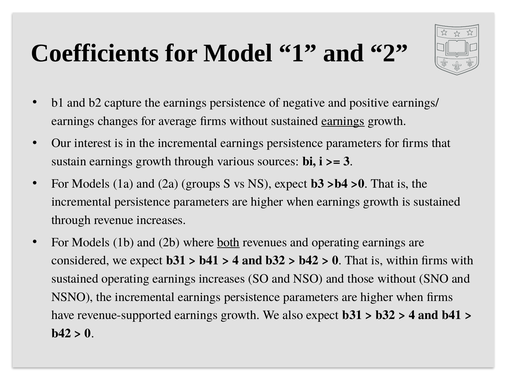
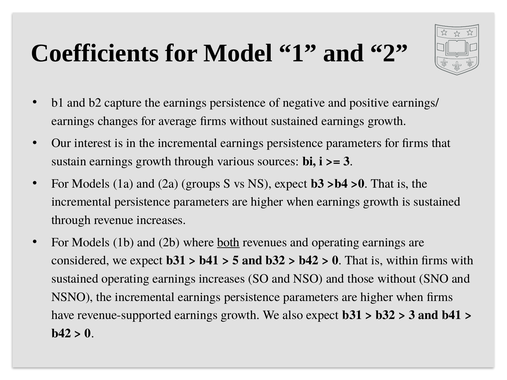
earnings underline: present -> none (343, 121)
4: 4 -> 5 (236, 261)
4: 4 -> 3 (412, 315)
